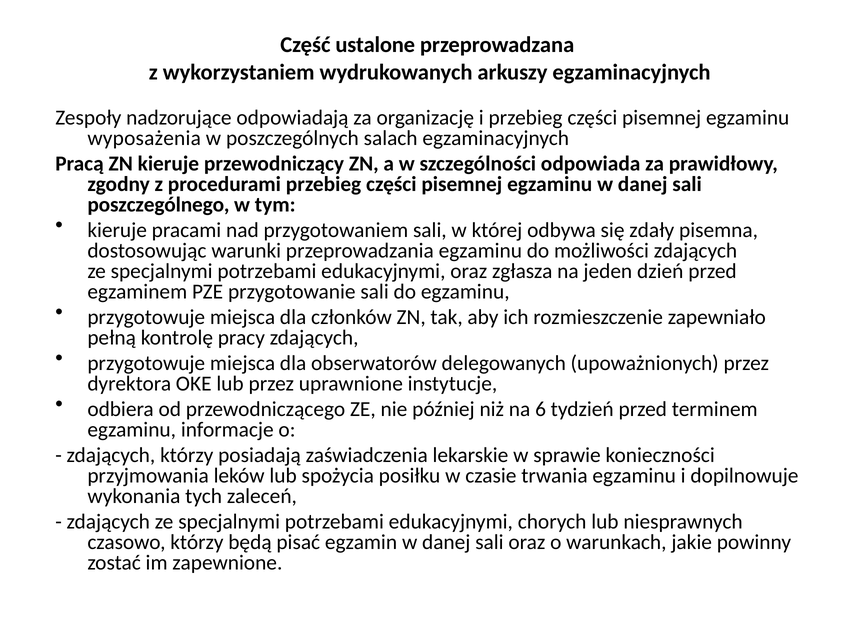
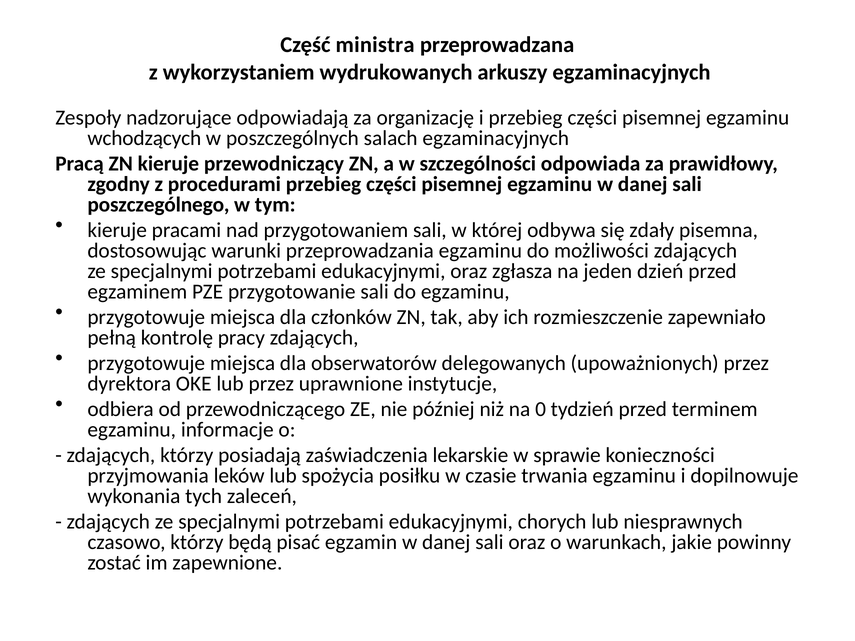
ustalone: ustalone -> ministra (375, 45)
wyposażenia: wyposażenia -> wchodzących (144, 138)
6: 6 -> 0 (541, 409)
